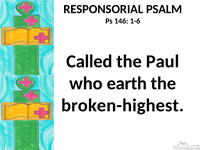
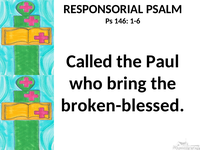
earth: earth -> bring (127, 83)
broken-highest: broken-highest -> broken-blessed (123, 105)
